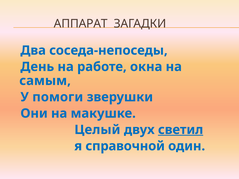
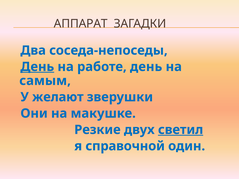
День underline: none -> present (37, 67)
работе окна: окна -> день (146, 67)
помоги: помоги -> желают (58, 97)
Целый: Целый -> Резкие (97, 130)
